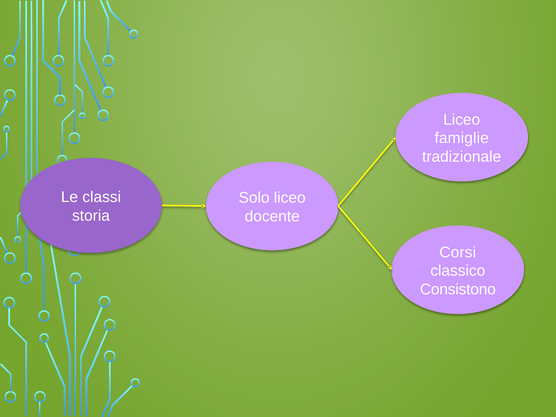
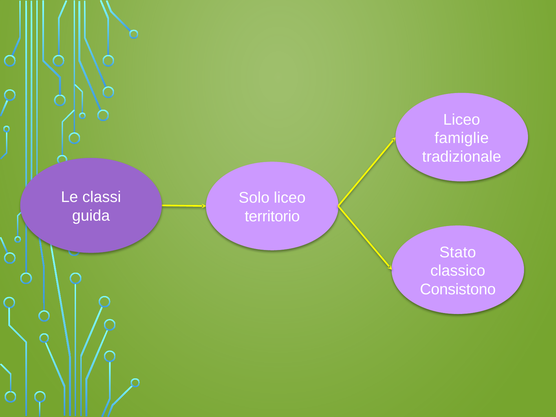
storia: storia -> guida (91, 216)
docente: docente -> territorio (272, 216)
Corsi: Corsi -> Stato (458, 252)
